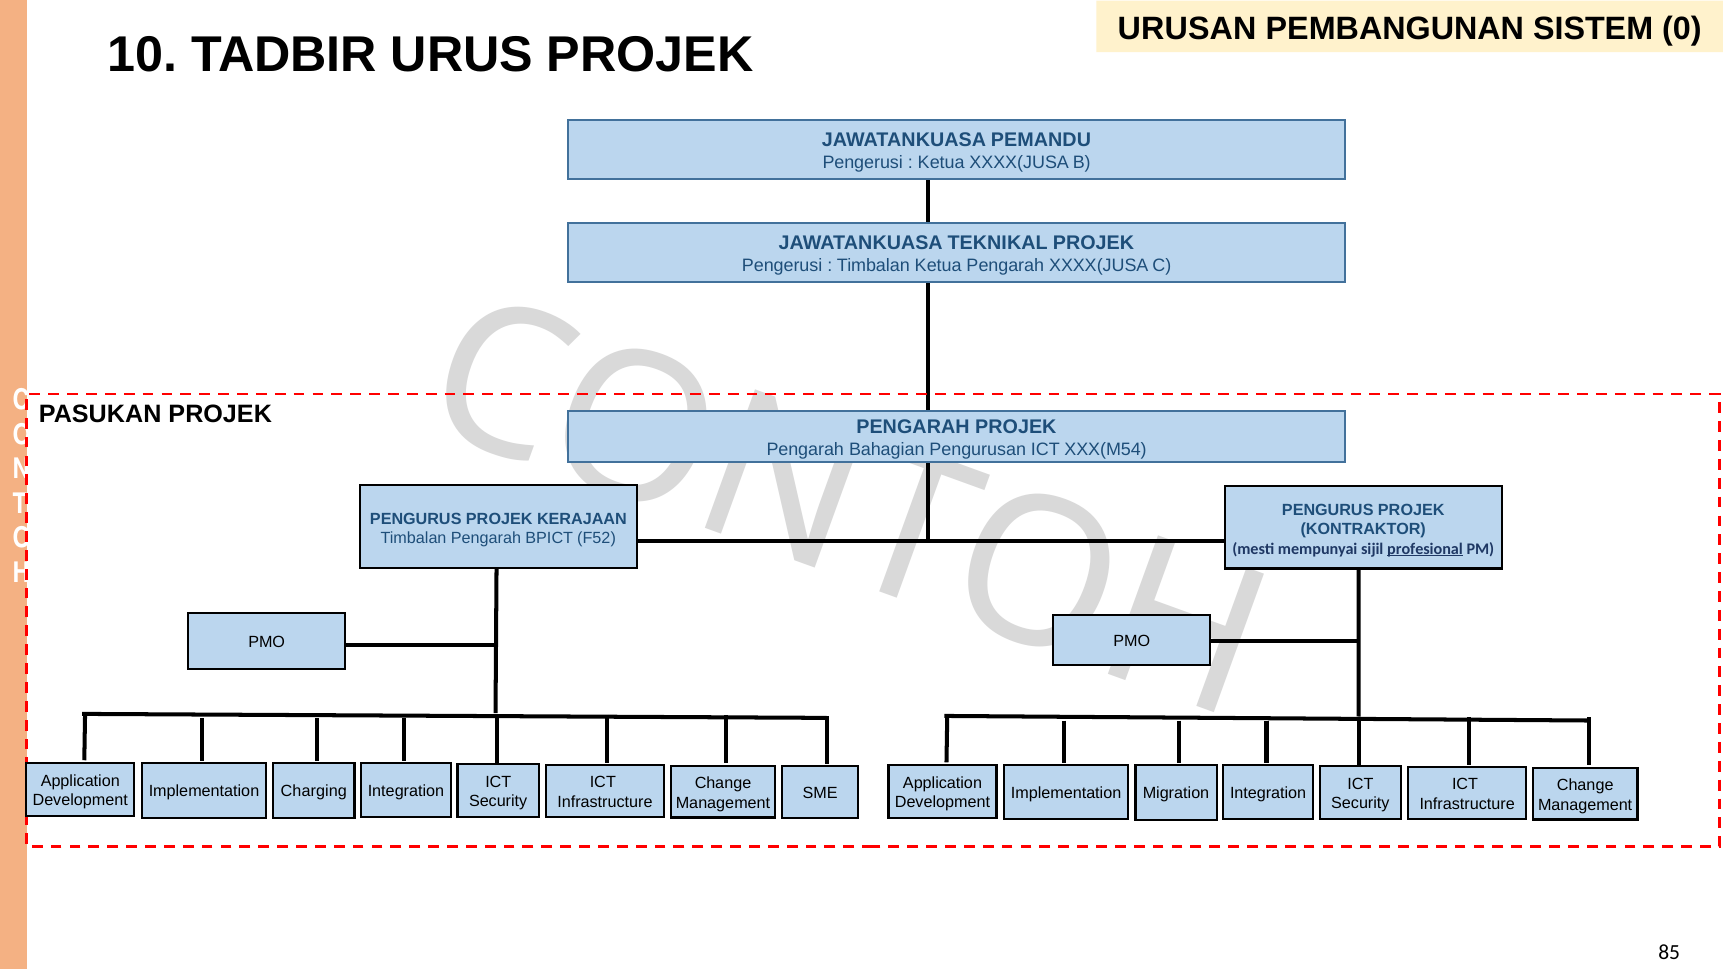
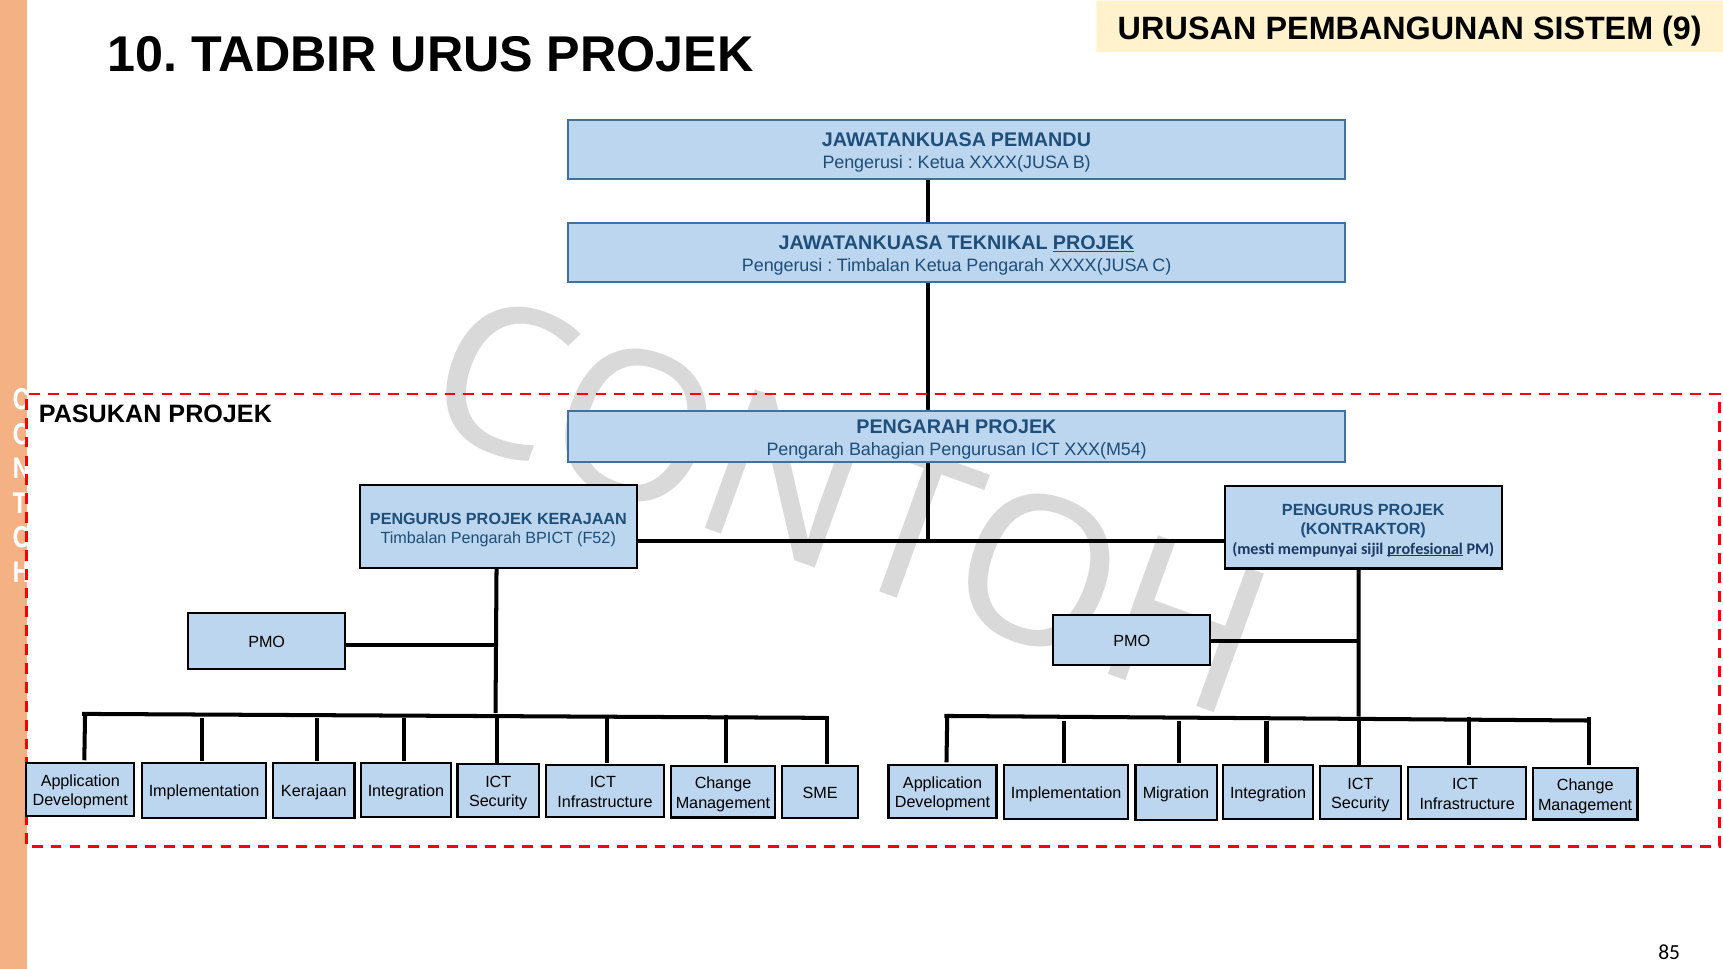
0: 0 -> 9 (1682, 29)
PROJEK underline: none -> present (1094, 243)
Charging: Charging -> Kerajaan (314, 792)
